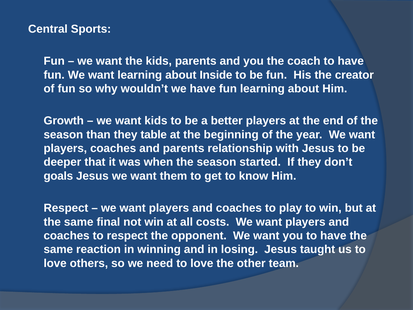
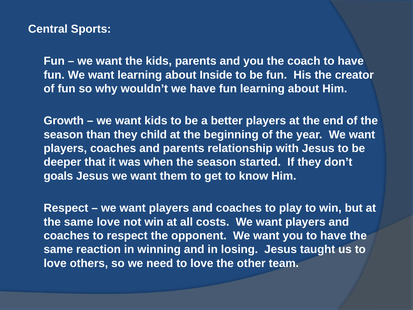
table: table -> child (154, 135)
same final: final -> love (108, 222)
